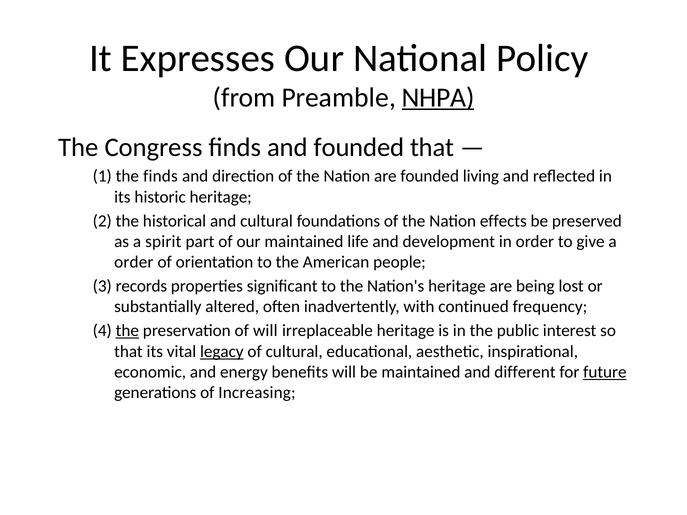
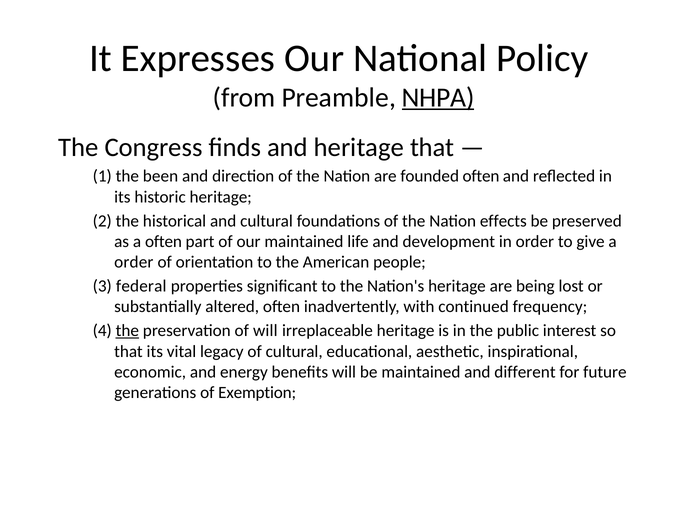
and founded: founded -> heritage (359, 147)
the finds: finds -> been (160, 176)
founded living: living -> often (481, 176)
a spirit: spirit -> often (163, 242)
records: records -> federal (141, 286)
legacy underline: present -> none (222, 352)
future underline: present -> none (605, 372)
Increasing: Increasing -> Exemption (257, 393)
